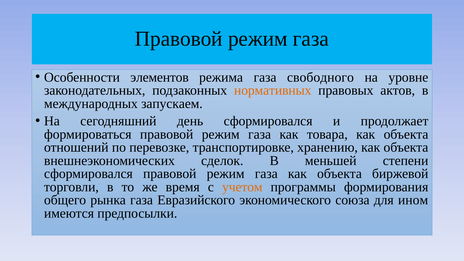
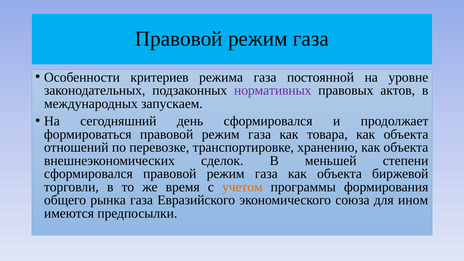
элементов: элементов -> критериев (160, 77)
свободного: свободного -> постоянной (321, 77)
нормативных colour: orange -> purple (273, 90)
